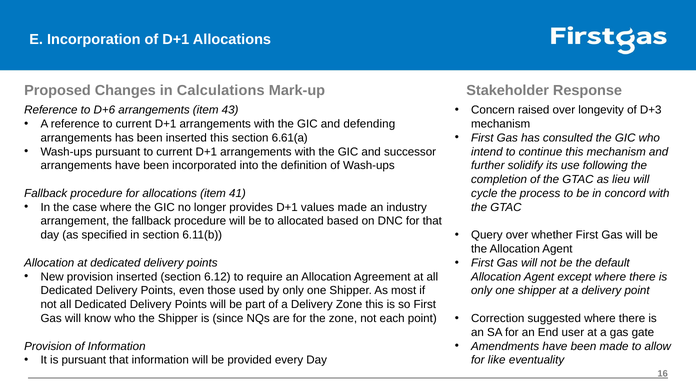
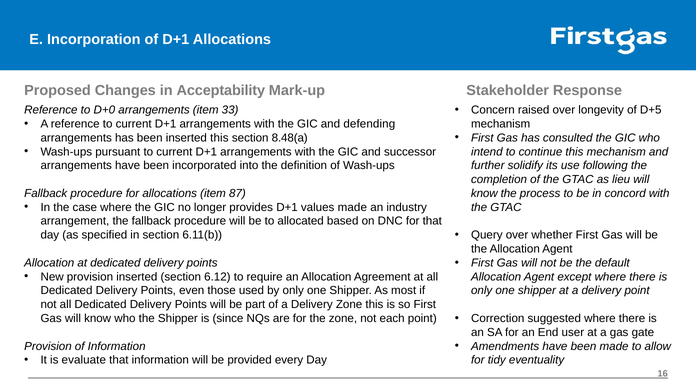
Calculations: Calculations -> Acceptability (221, 90)
D+3: D+3 -> D+5 (651, 110)
D+6: D+6 -> D+0 (104, 110)
43: 43 -> 33 (230, 110)
6.61(a: 6.61(a -> 8.48(a (290, 138)
41: 41 -> 87 (237, 194)
cycle: cycle -> know (484, 194)
is pursuant: pursuant -> evaluate (84, 361)
like: like -> tidy (497, 361)
